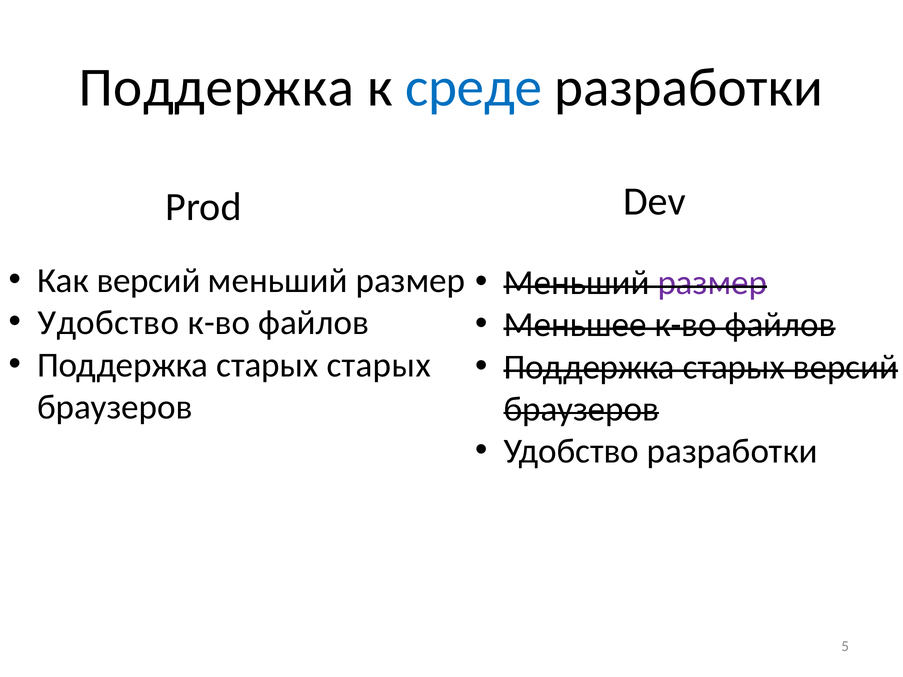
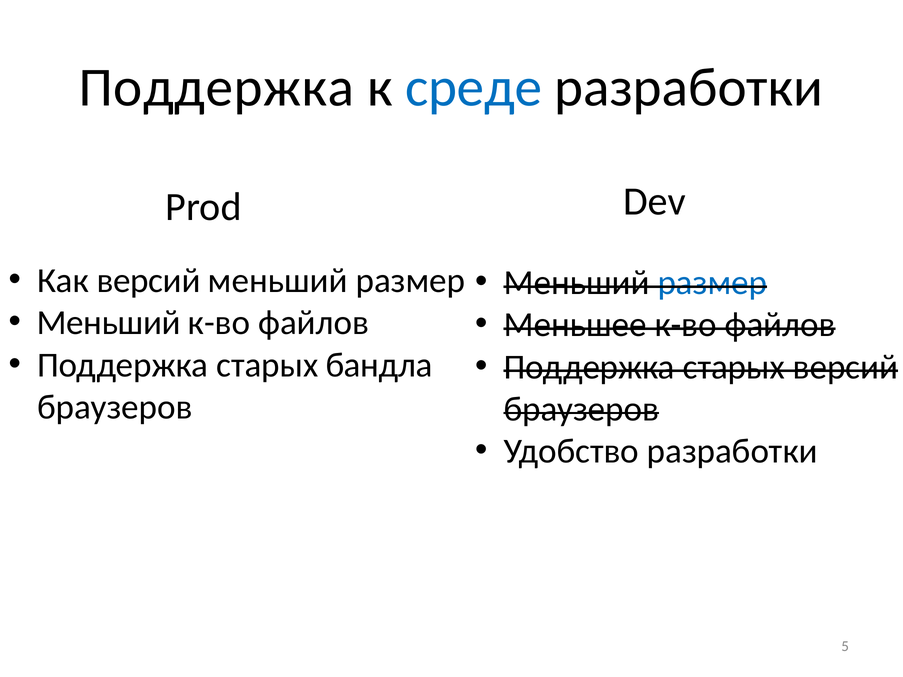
размер colour: purple -> blue (712, 283)
Удобство: Удобство -> Меньший (109, 323)
старых старых: старых -> бандла (379, 365)
